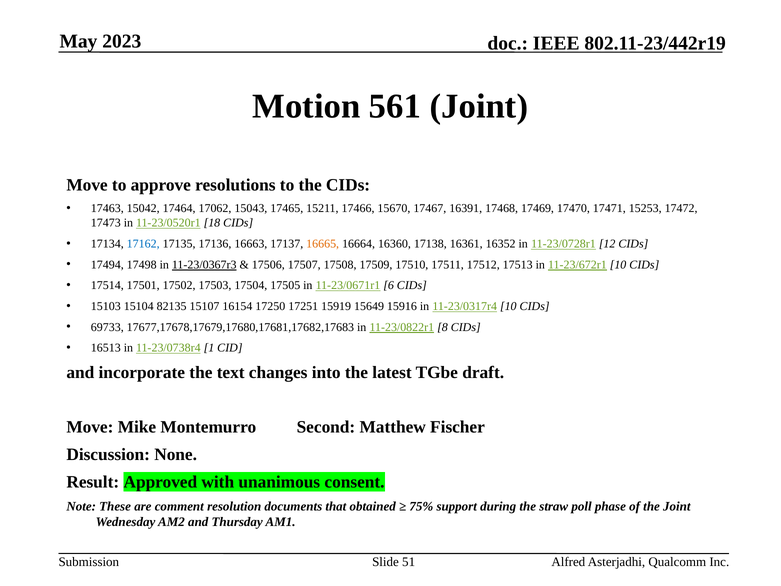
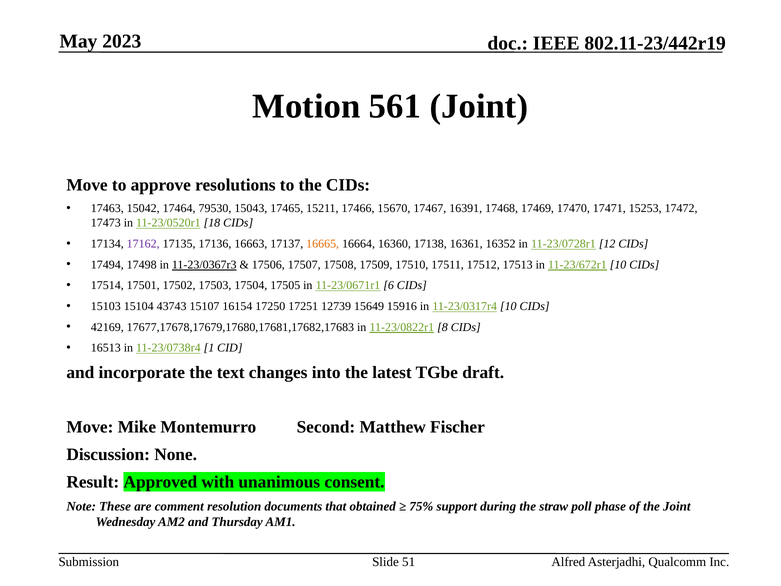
17062: 17062 -> 79530 (215, 208)
17162 colour: blue -> purple (143, 244)
82135: 82135 -> 43743 (172, 306)
15919: 15919 -> 12739 (336, 306)
69733: 69733 -> 42169 (107, 327)
